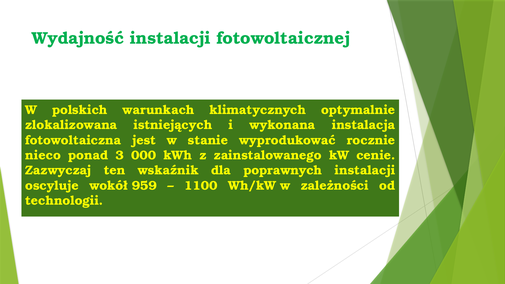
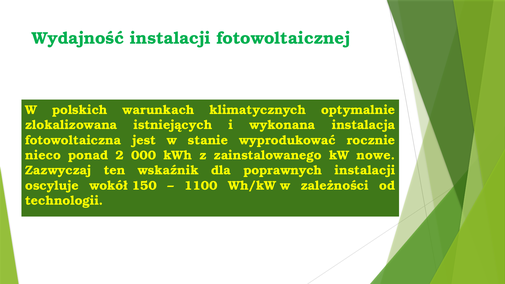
3: 3 -> 2 (120, 155)
cenie: cenie -> nowe (376, 155)
959: 959 -> 150 (144, 186)
